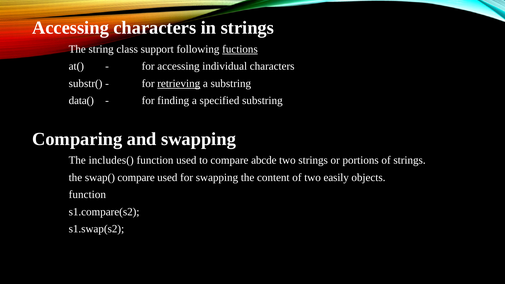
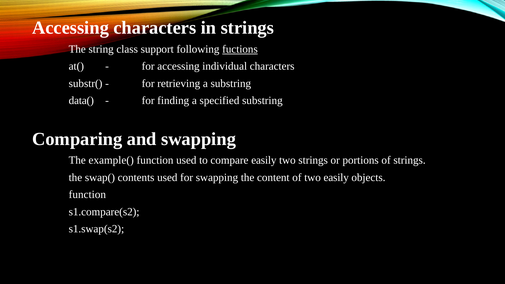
retrieving underline: present -> none (179, 84)
includes(: includes( -> example( (111, 160)
compare abcde: abcde -> easily (264, 160)
swap( compare: compare -> contents (136, 177)
